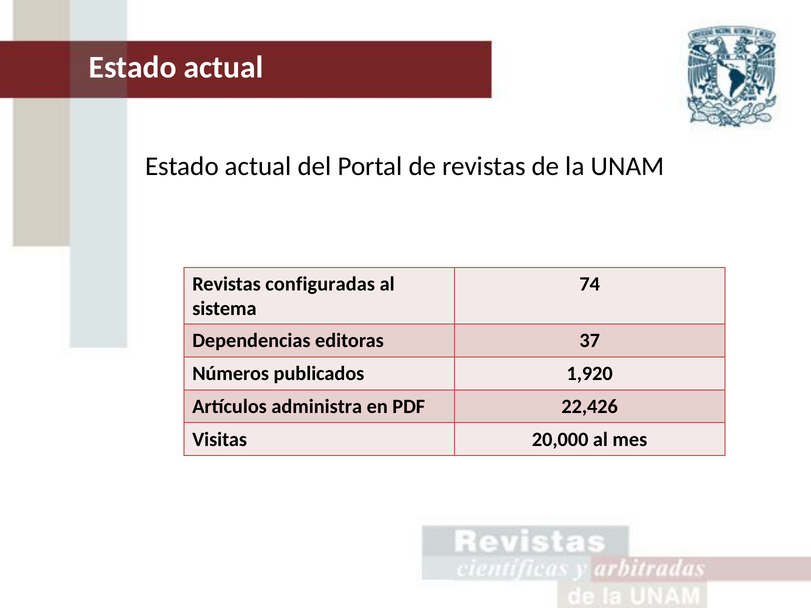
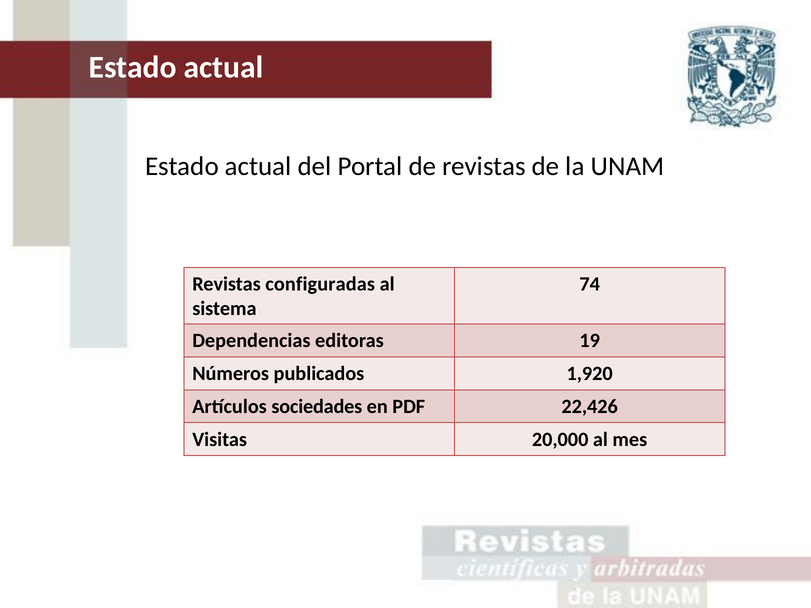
37: 37 -> 19 (590, 341)
administra: administra -> sociedades (317, 407)
